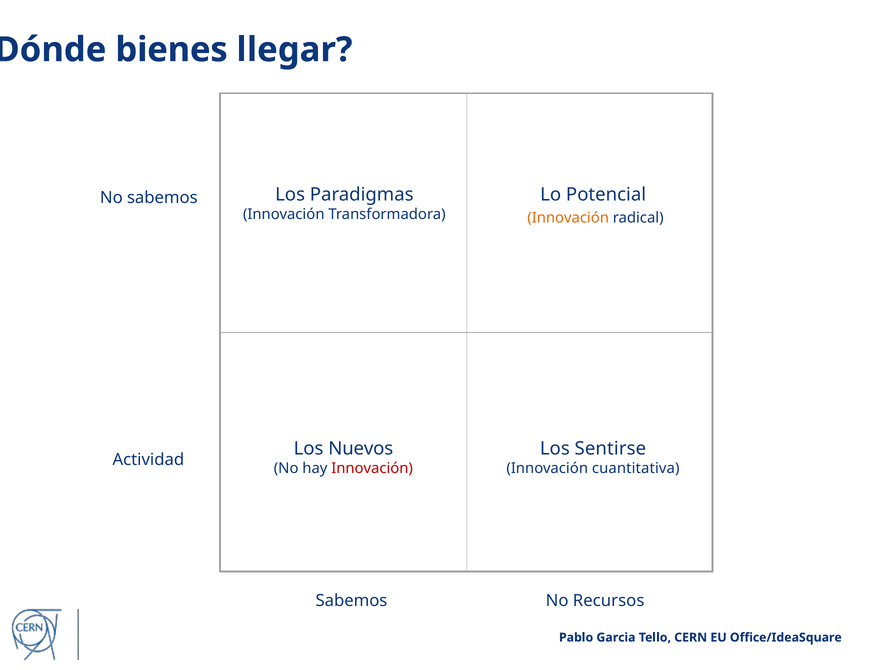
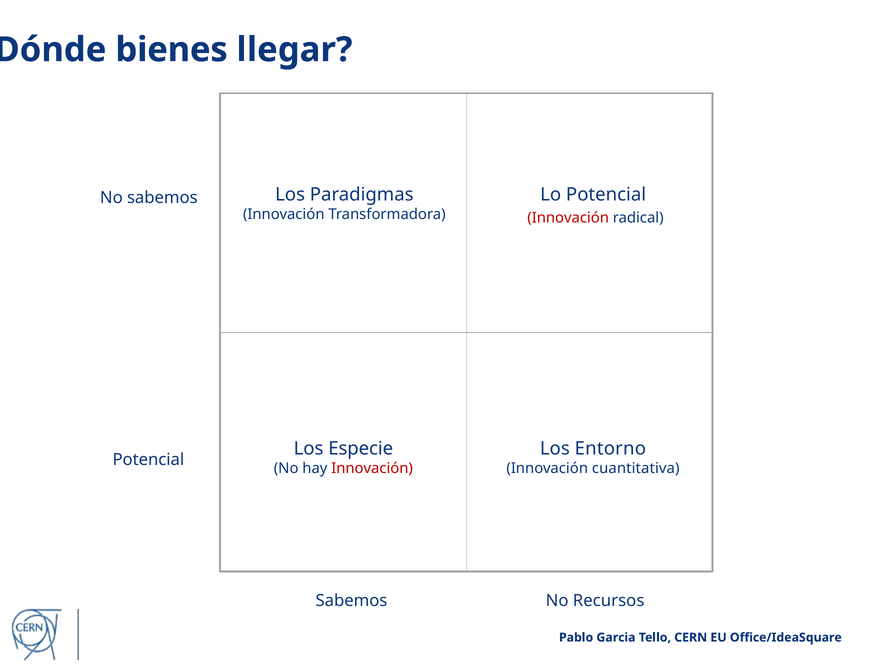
Innovación colour: orange -> red (568, 218)
Nuevos: Nuevos -> Especie (361, 448)
Sentirse: Sentirse -> Entorno (610, 449)
Actividad: Actividad -> Potencial (148, 460)
